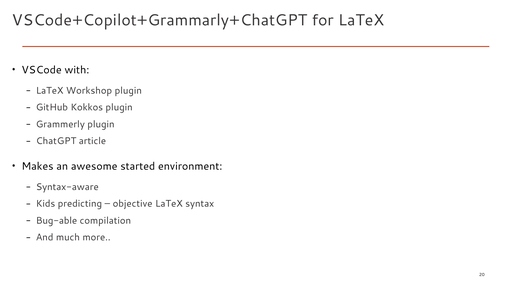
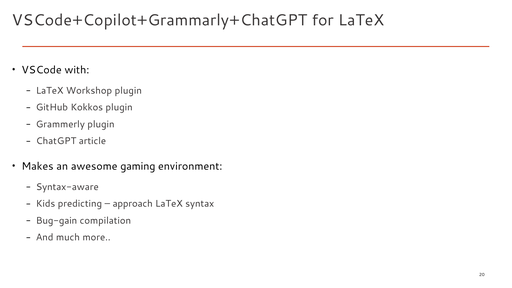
started: started -> gaming (138, 166)
objective: objective -> approach (133, 204)
Bug-able: Bug-able -> Bug-gain (57, 221)
